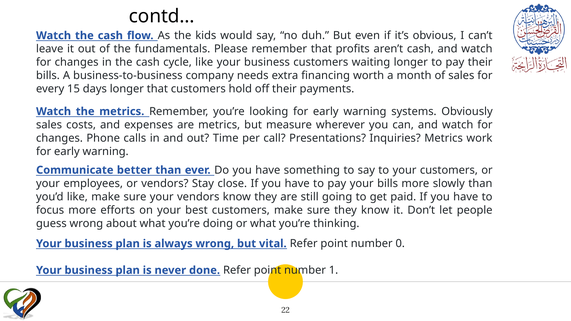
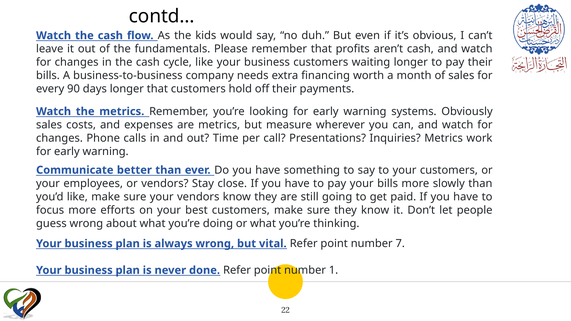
15: 15 -> 90 (74, 89)
0: 0 -> 7 (400, 244)
